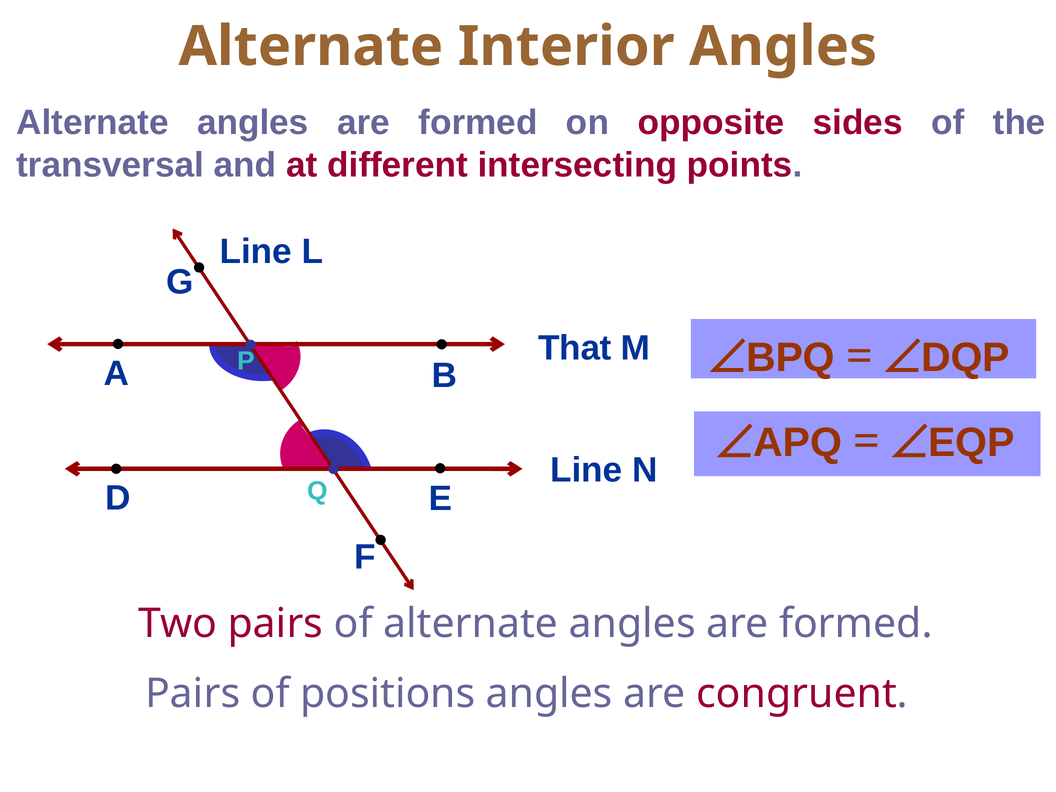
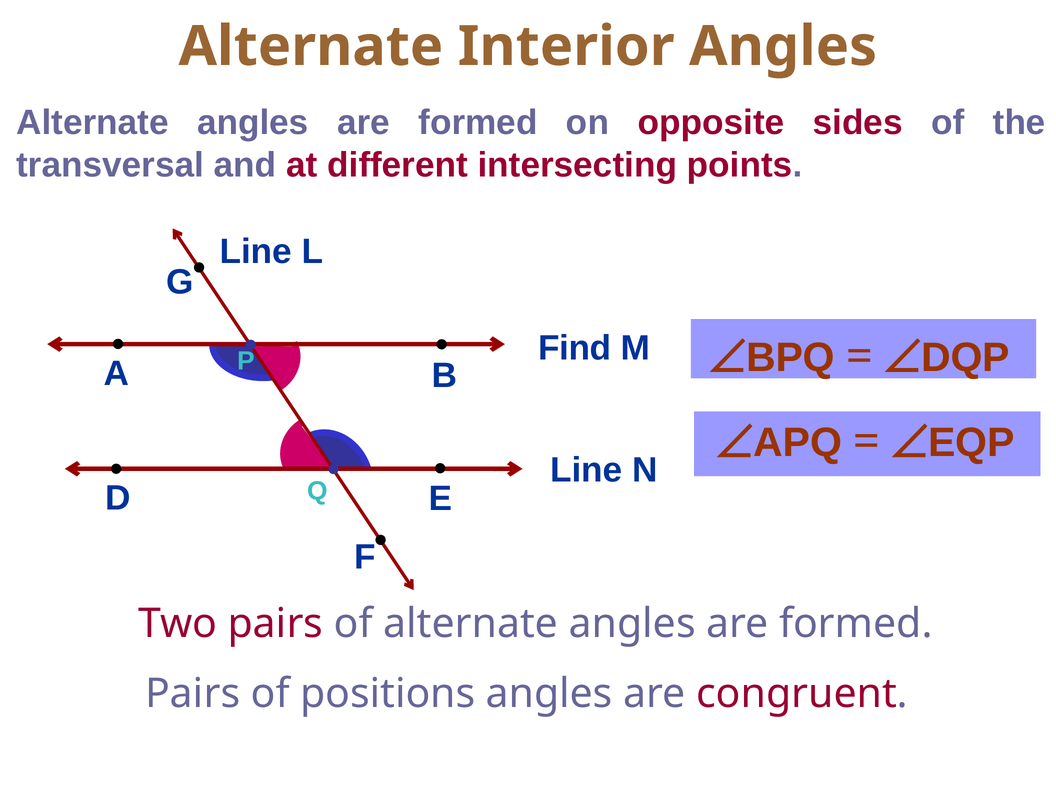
That: That -> Find (575, 348)
